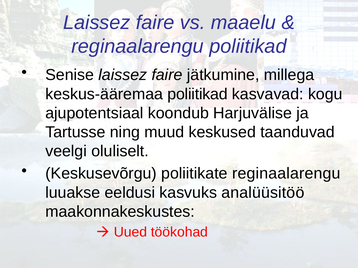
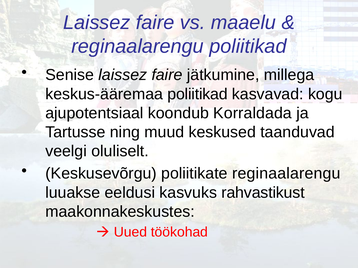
Harjuvälise: Harjuvälise -> Korraldada (252, 113)
analüüsitöö: analüüsitöö -> rahvastikust (263, 193)
